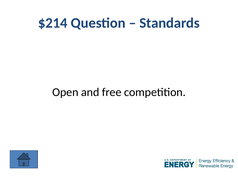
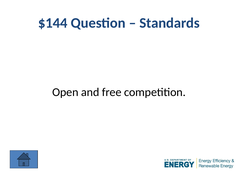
$214: $214 -> $144 (53, 23)
